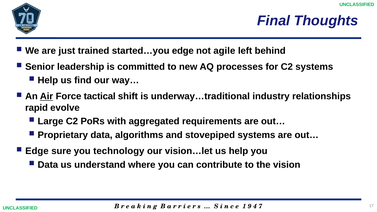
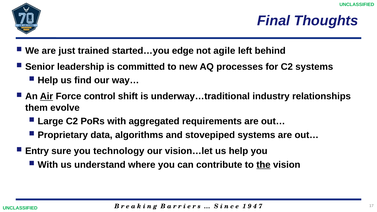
tactical: tactical -> control (100, 96)
rapid: rapid -> them (36, 108)
Edge: Edge -> Entry (37, 151)
Data: Data -> With (48, 165)
the underline: none -> present (263, 165)
